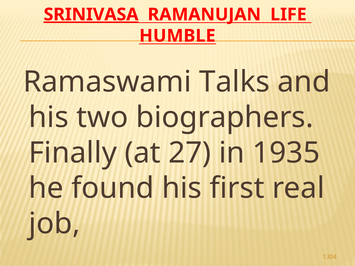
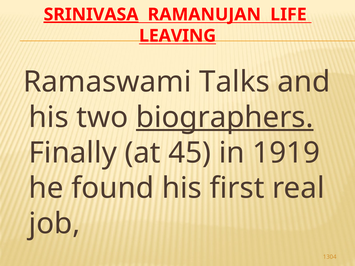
HUMBLE: HUMBLE -> LEAVING (178, 36)
biographers underline: none -> present (225, 117)
27: 27 -> 45 (190, 153)
1935: 1935 -> 1919 (286, 153)
